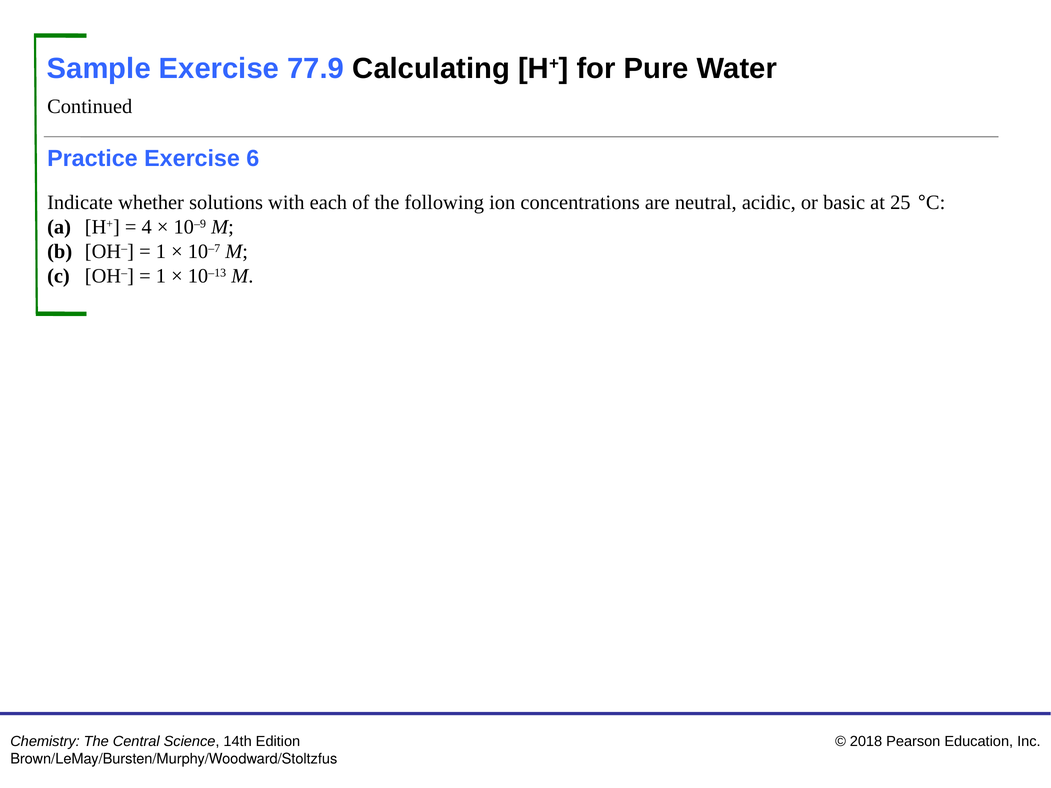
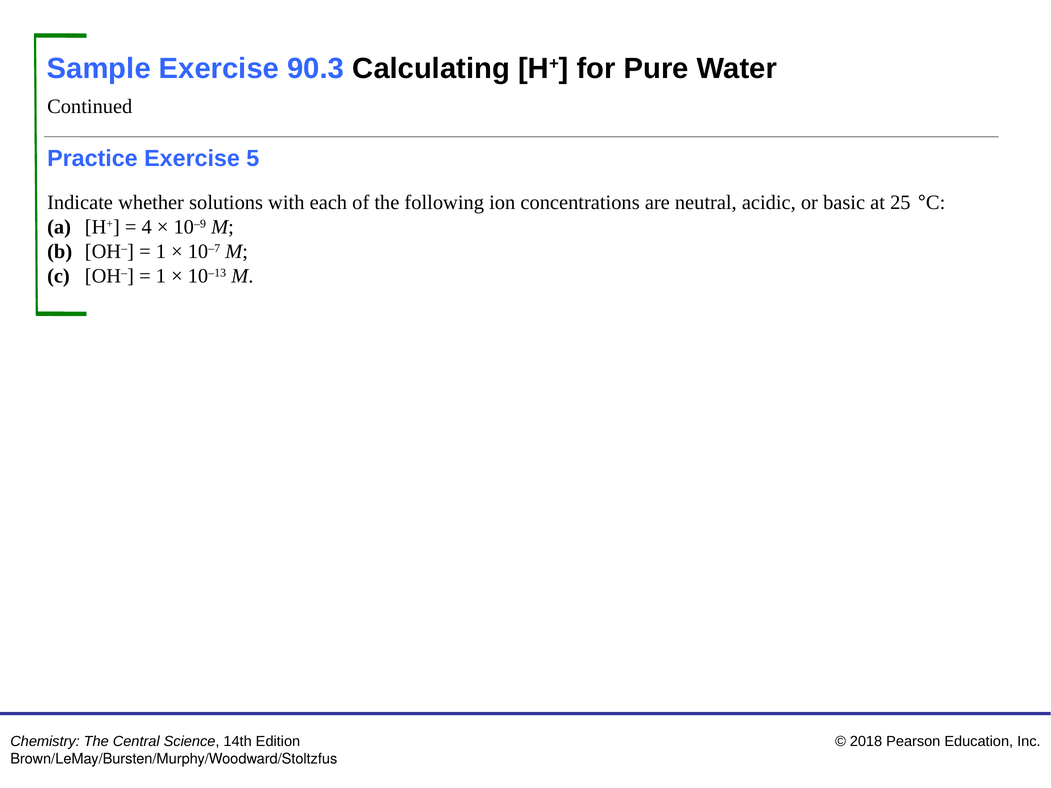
77.9: 77.9 -> 90.3 (316, 69)
6: 6 -> 5 (253, 159)
